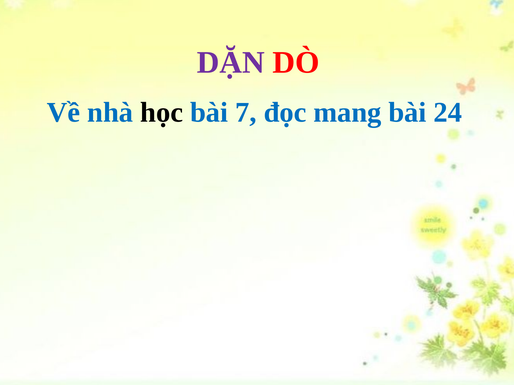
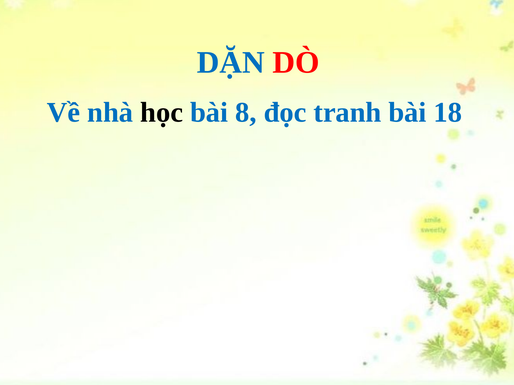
DẶN colour: purple -> blue (231, 62)
7: 7 -> 8 (246, 113)
mang: mang -> tranh (347, 113)
24: 24 -> 18 (448, 113)
